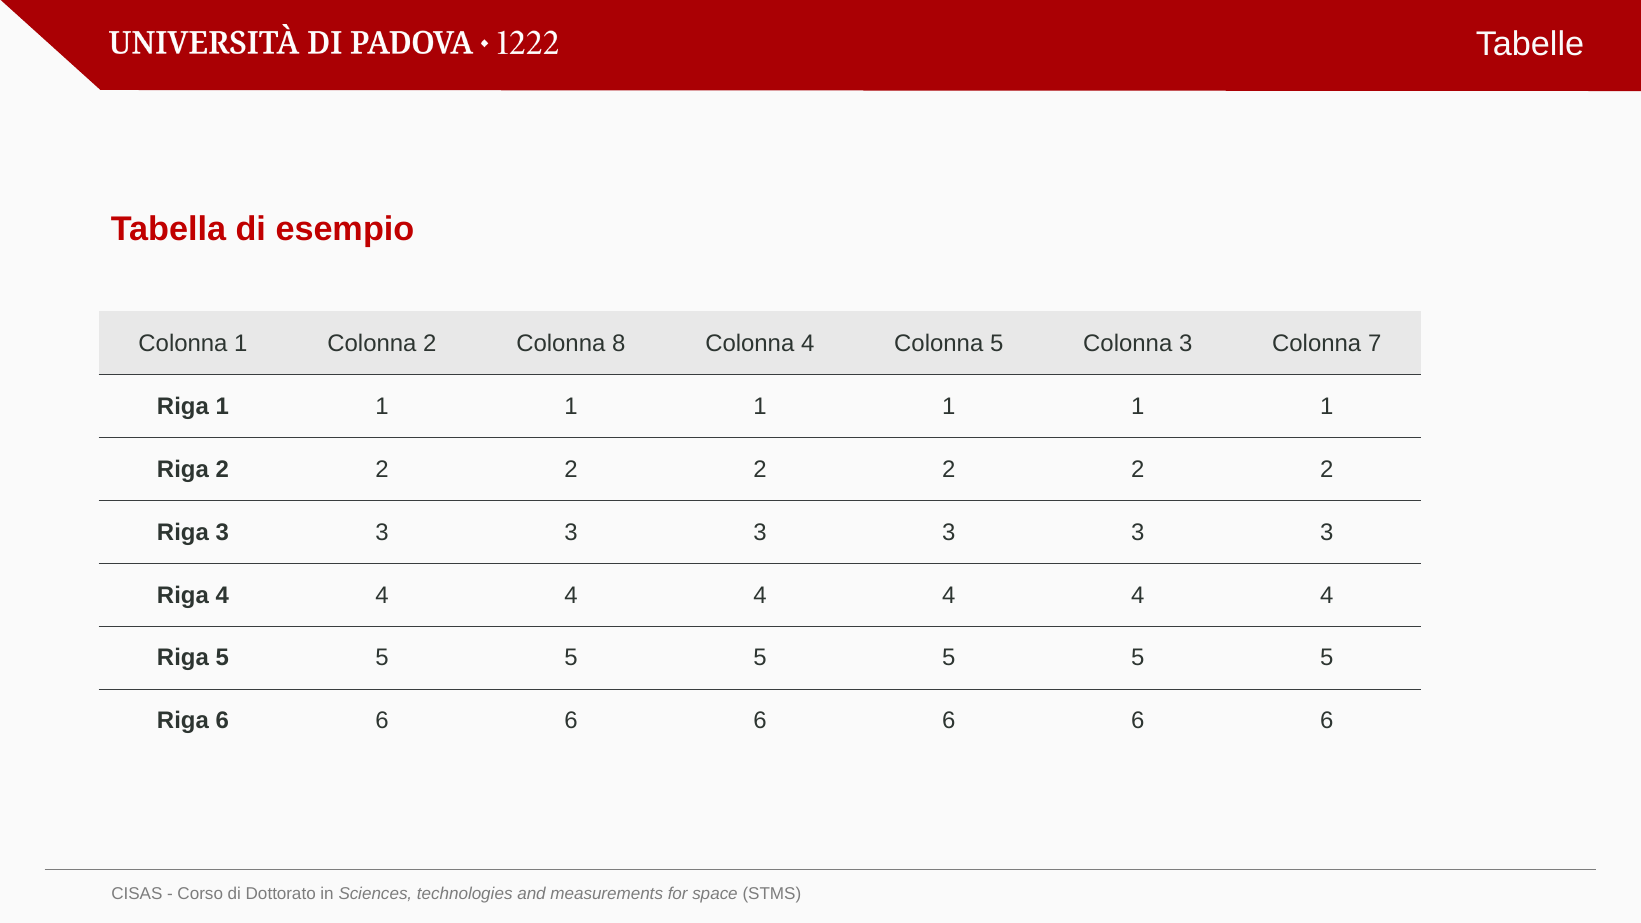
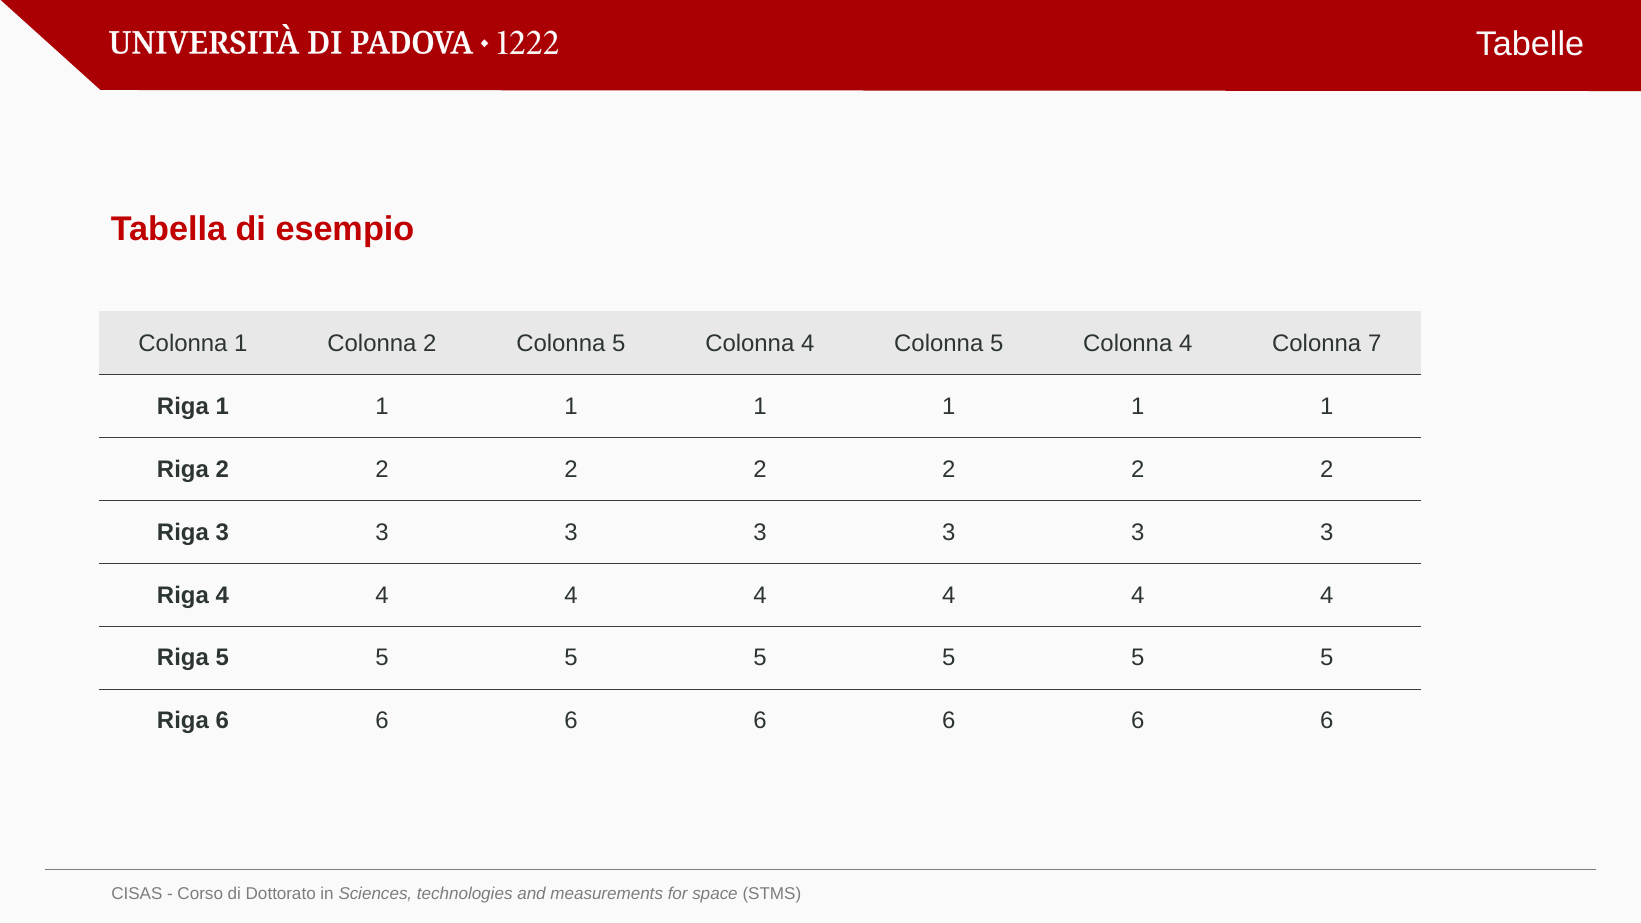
2 Colonna 8: 8 -> 5 (619, 343)
3: 3 -> 4 (1186, 343)
